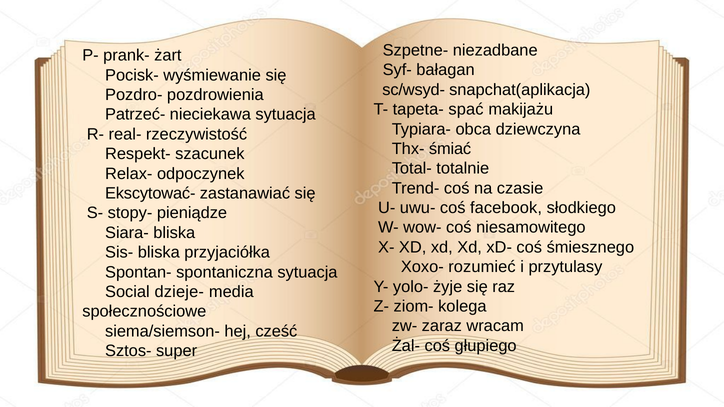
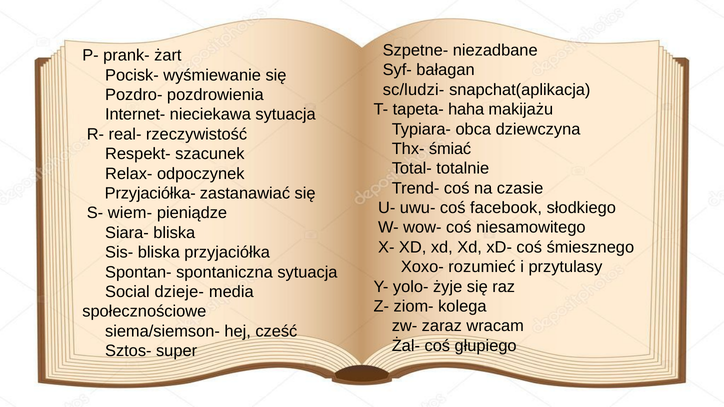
sc/wsyd-: sc/wsyd- -> sc/ludzi- (414, 90)
spać: spać -> haha (466, 110)
Patrzeć-: Patrzeć- -> Internet- (135, 115)
Ekscytować-: Ekscytować- -> Przyjaciółka- (150, 193)
stopy-: stopy- -> wiem- (130, 213)
